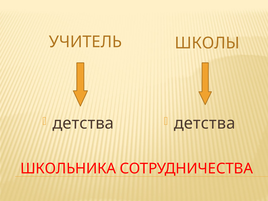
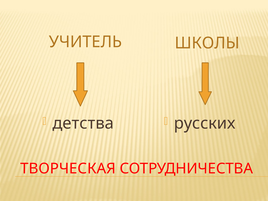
детства: детства -> русских (205, 123)
ШКОЛЬНИКА: ШКОЛЬНИКА -> ТВОРЧЕСКАЯ (68, 169)
